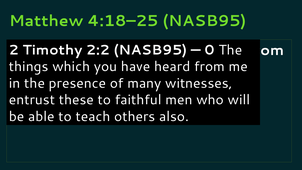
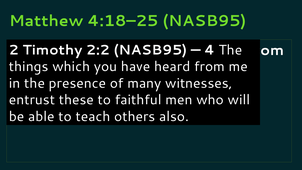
0: 0 -> 4 (210, 50)
